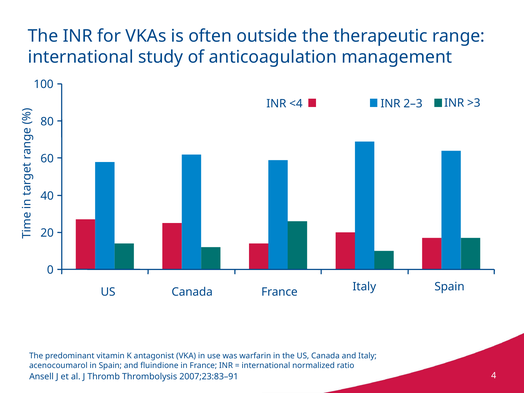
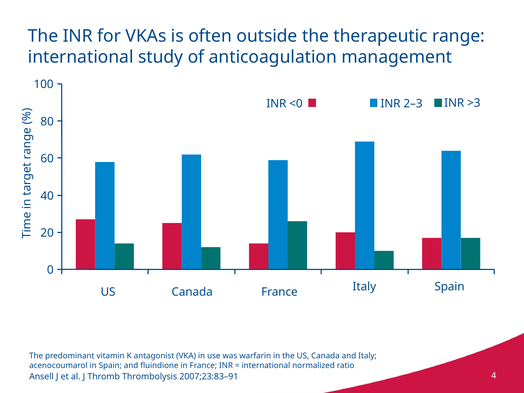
<4: <4 -> <0 (296, 104)
